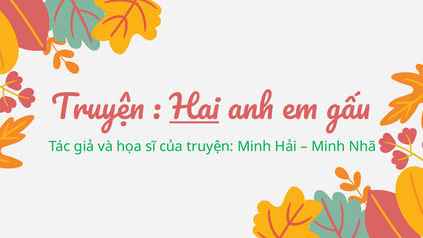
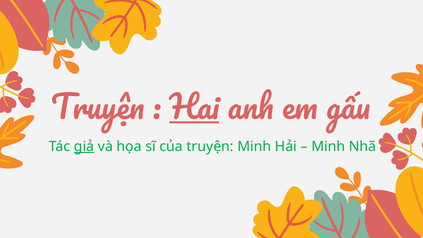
giả underline: none -> present (84, 146)
